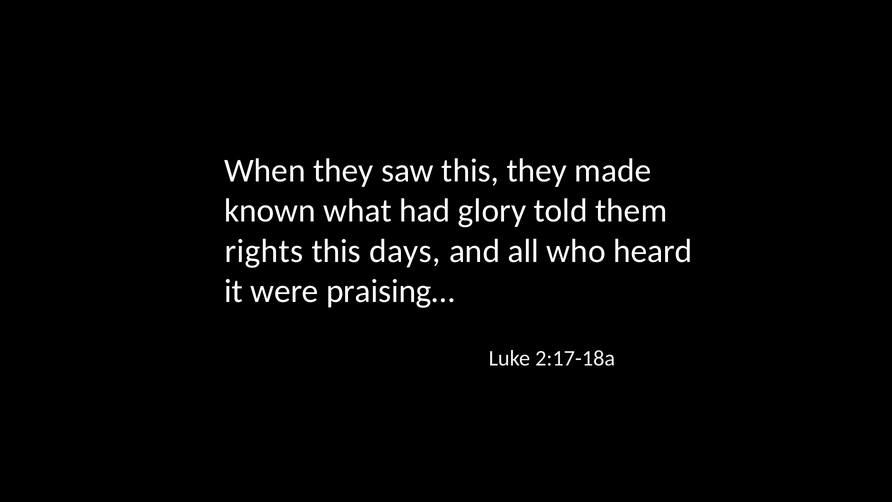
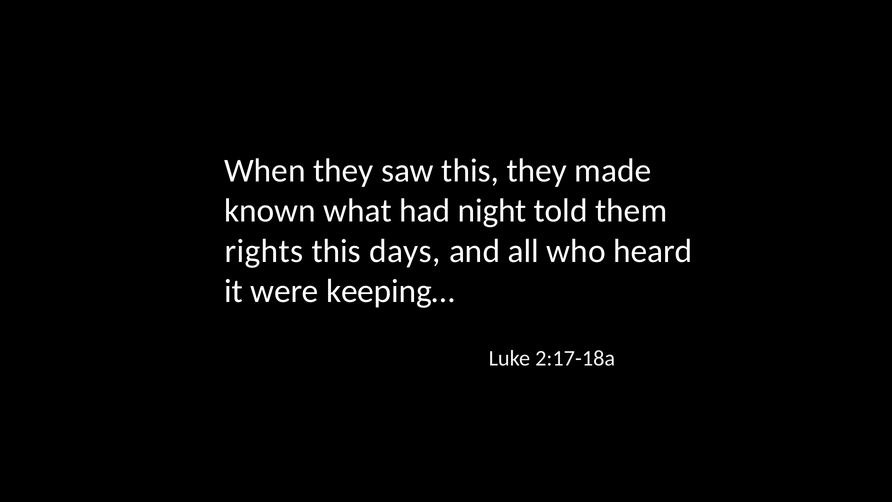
glory: glory -> night (492, 211)
praising…: praising… -> keeping… (390, 291)
